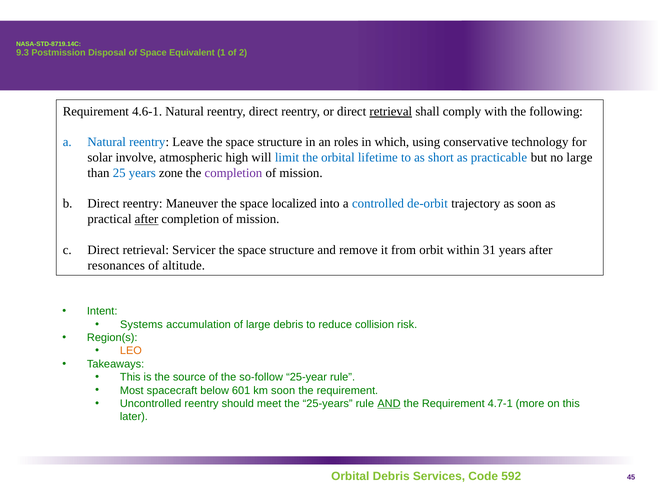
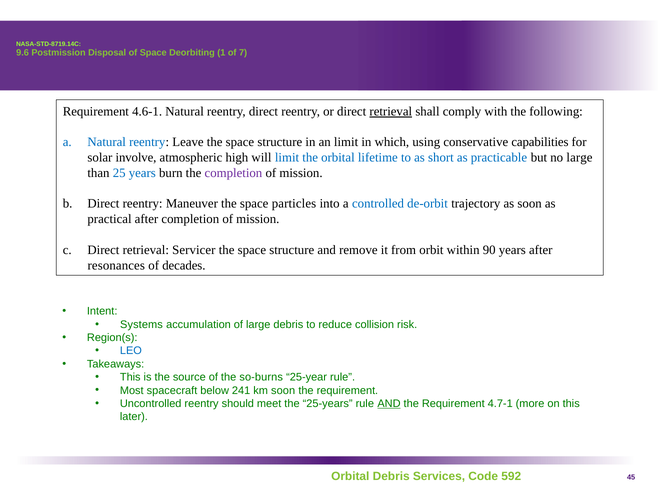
9.3: 9.3 -> 9.6 (23, 53)
Equivalent: Equivalent -> Deorbiting (192, 53)
2: 2 -> 7 (243, 53)
an roles: roles -> limit (346, 142)
technology: technology -> capabilities (540, 142)
zone: zone -> burn (171, 173)
localized: localized -> particles (294, 204)
after underline: present -> none (146, 219)
31: 31 -> 90 (489, 250)
altitude: altitude -> decades (184, 265)
LEO colour: orange -> blue (131, 351)
so-follow: so-follow -> so-burns (261, 377)
601: 601 -> 241 (241, 391)
